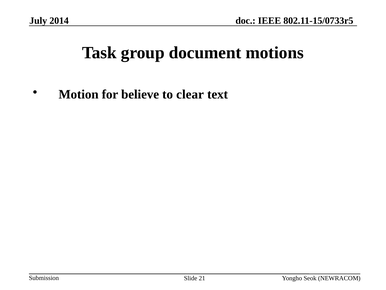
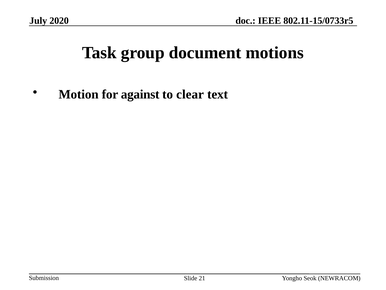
2014: 2014 -> 2020 (59, 21)
believe: believe -> against (140, 94)
